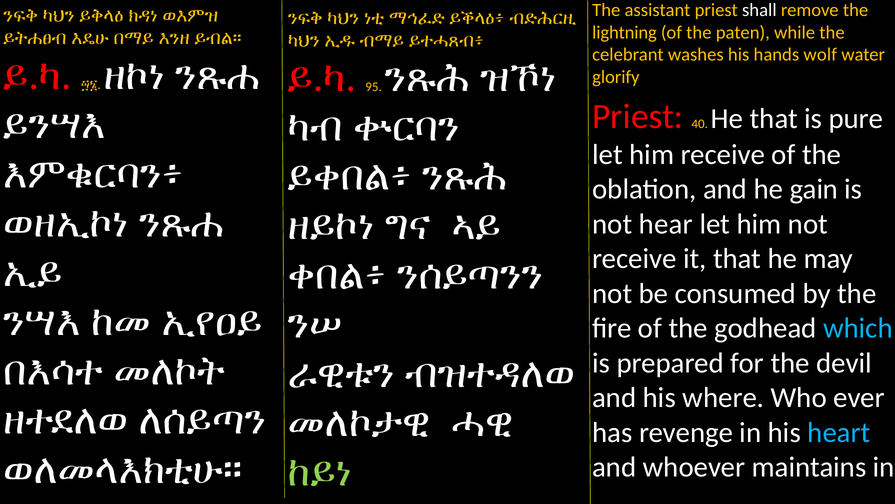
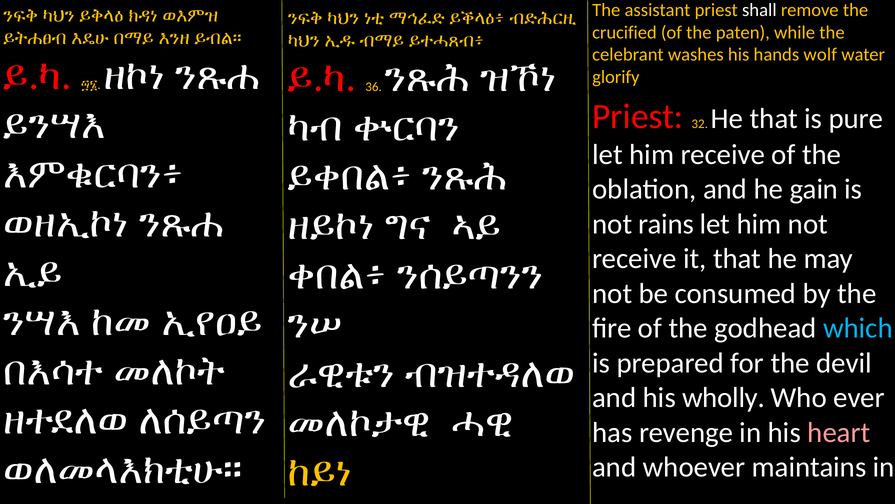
lightning: lightning -> crucified (624, 32)
95: 95 -> 36 (374, 87)
40: 40 -> 32 (700, 124)
hear: hear -> rains (666, 224)
where: where -> wholly (723, 397)
heart colour: light blue -> pink (839, 432)
ከይነ colour: light green -> yellow (320, 471)
